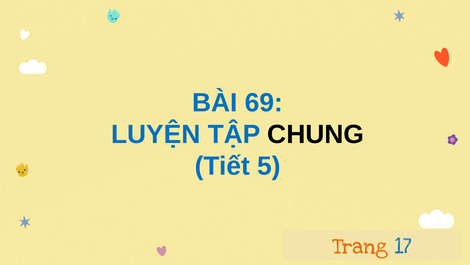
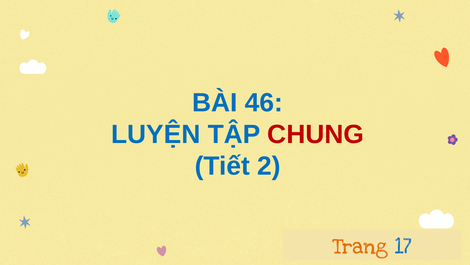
69: 69 -> 46 (264, 103)
CHUNG colour: black -> red (316, 134)
5: 5 -> 2 (269, 166)
